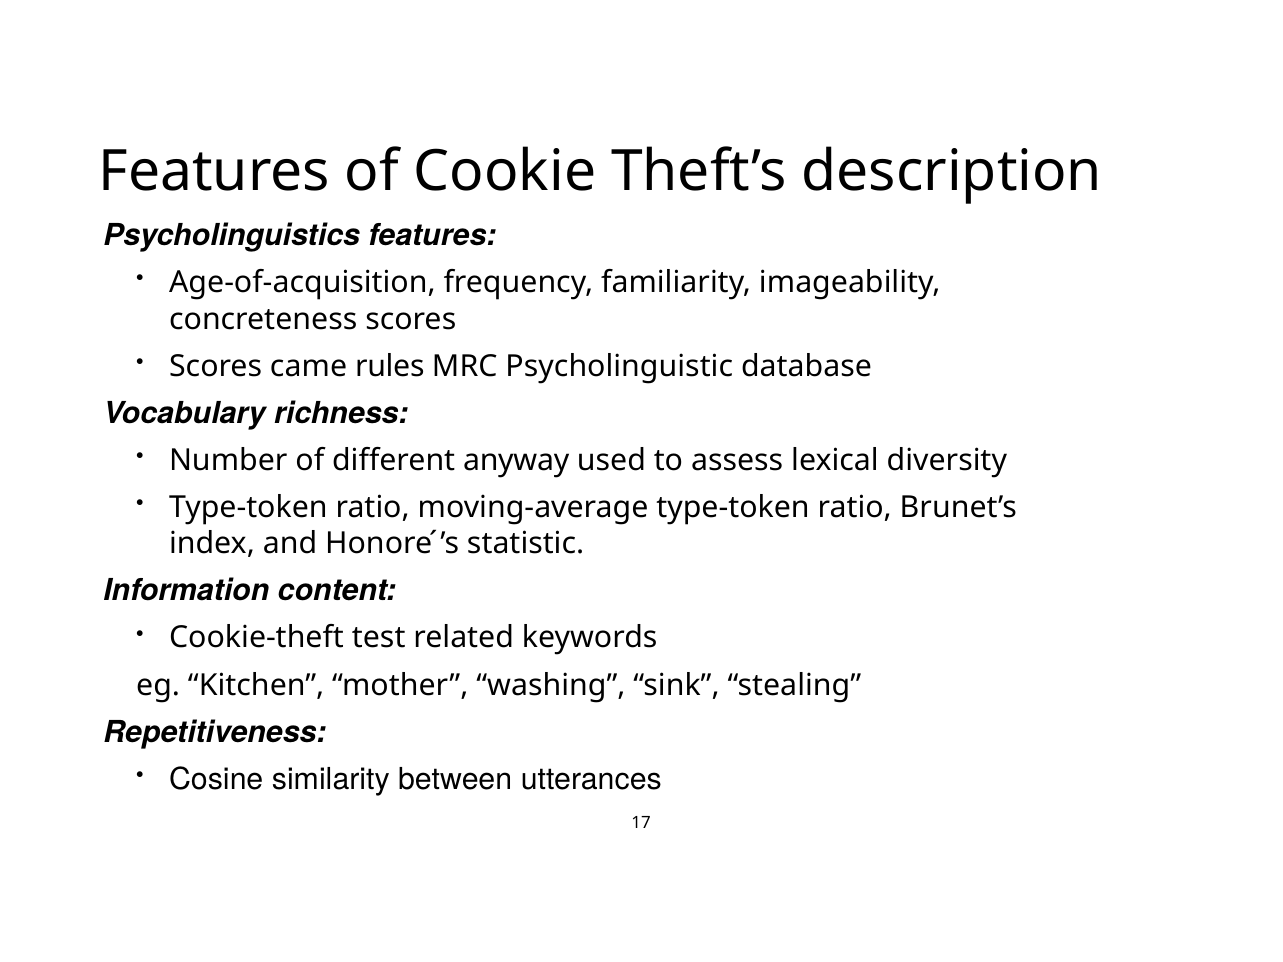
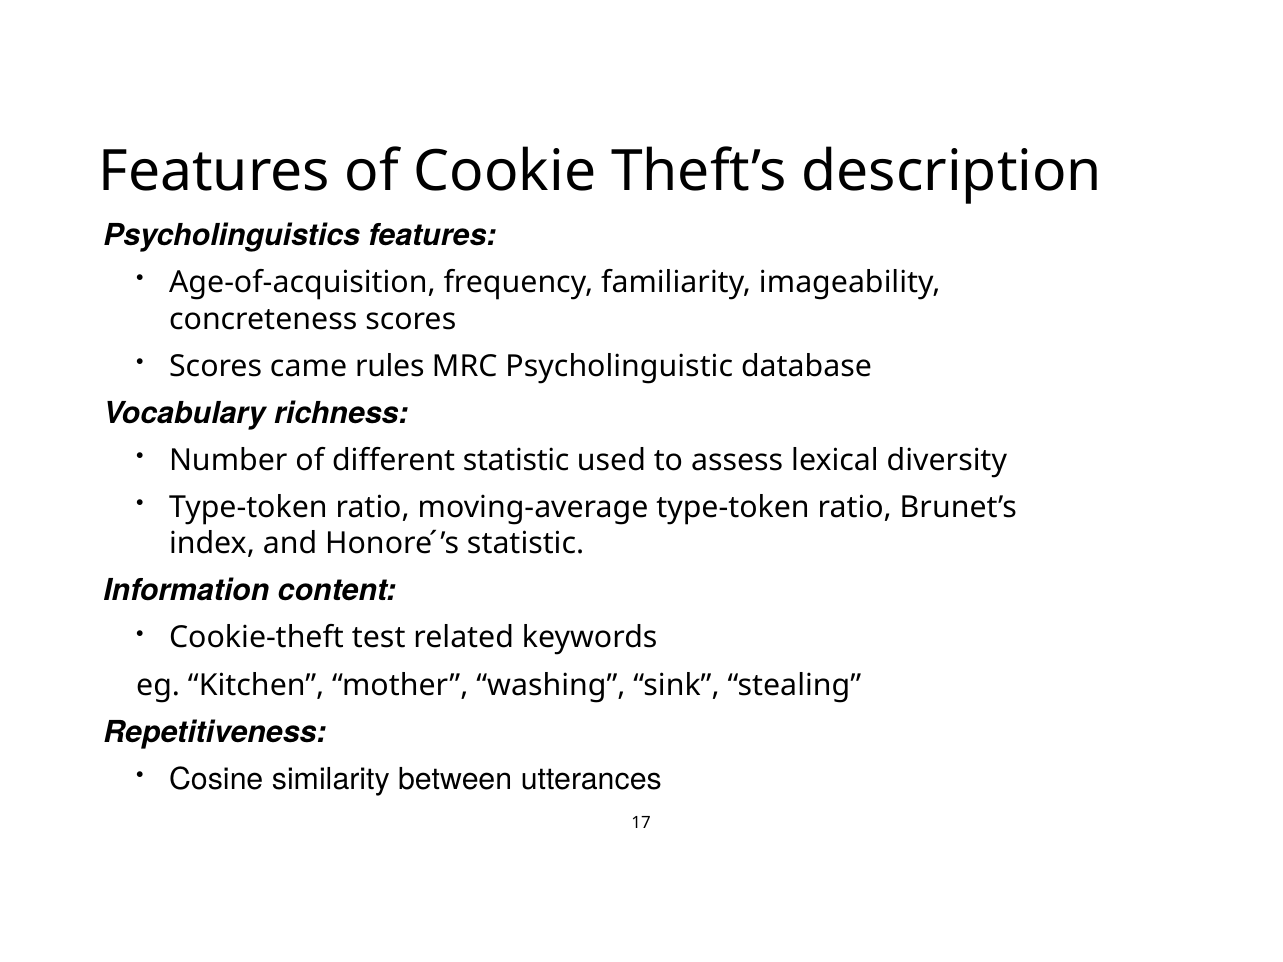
different anyway: anyway -> statistic (516, 461)
